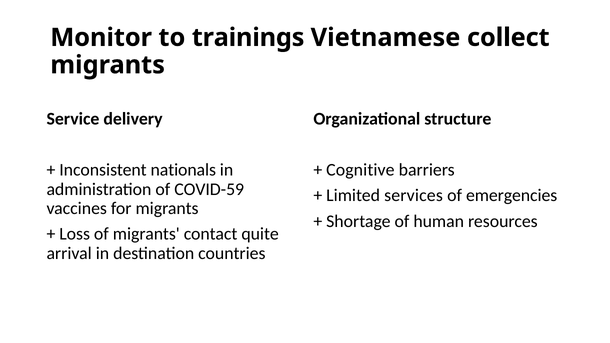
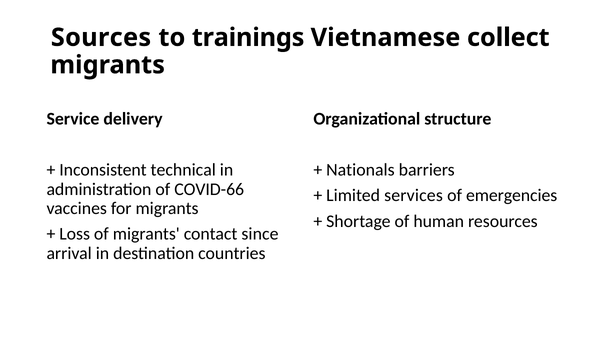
Monitor: Monitor -> Sources (101, 38)
nationals: nationals -> technical (183, 170)
Cognitive: Cognitive -> Nationals (360, 170)
COVID-59: COVID-59 -> COVID-66 (209, 189)
quite: quite -> since (260, 234)
